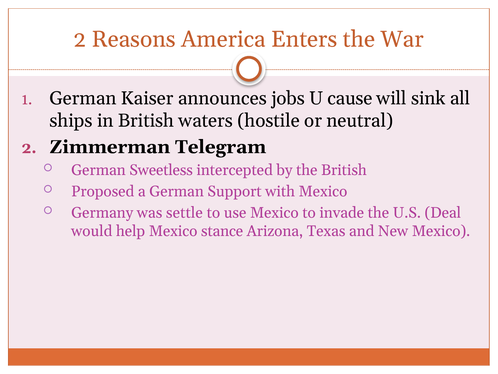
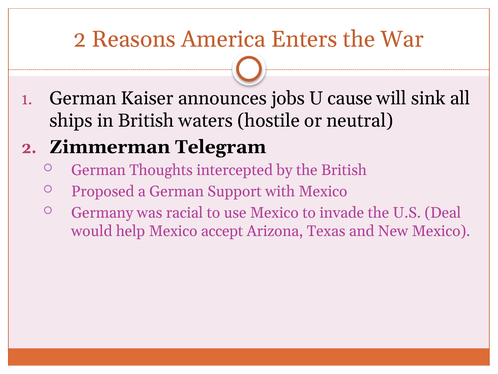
Sweetless: Sweetless -> Thoughts (161, 170)
settle: settle -> racial (184, 213)
stance: stance -> accept (222, 231)
